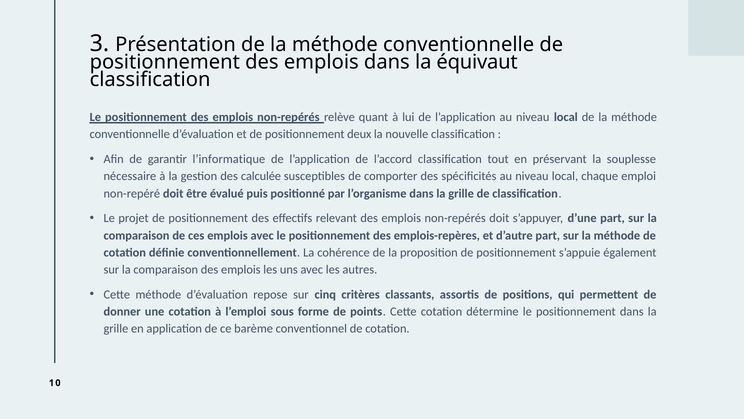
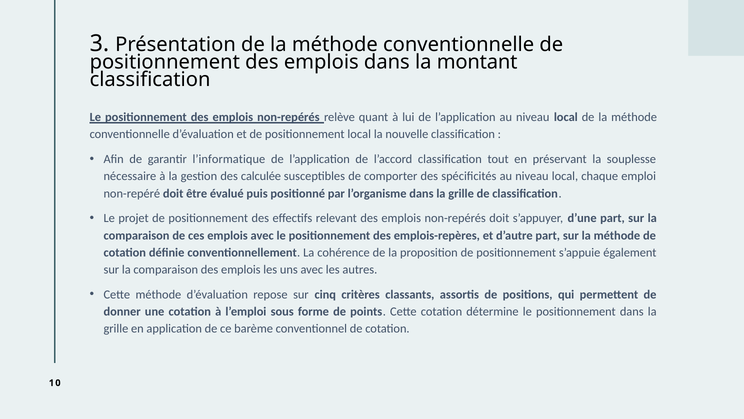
équivaut: équivaut -> montant (477, 62)
positionnement deux: deux -> local (359, 134)
